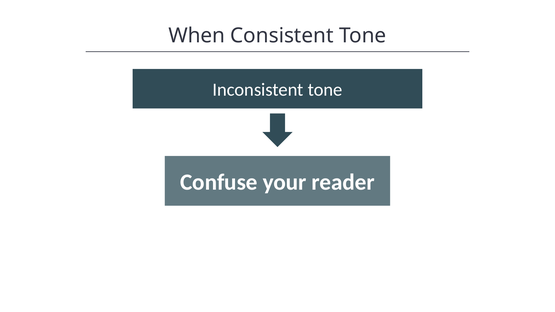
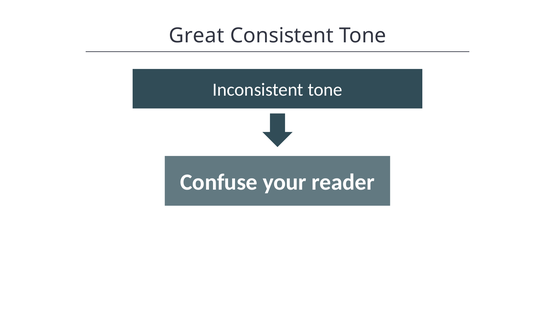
When: When -> Great (197, 36)
